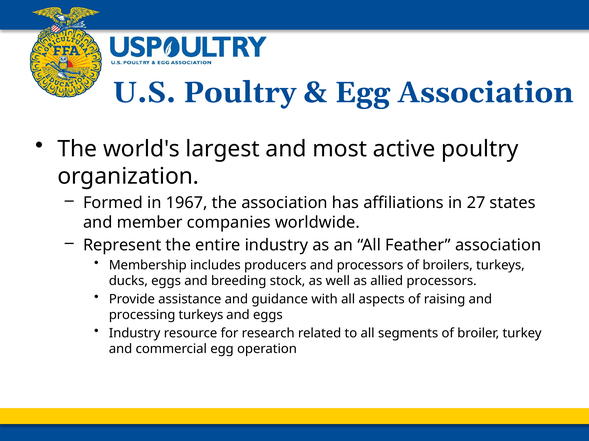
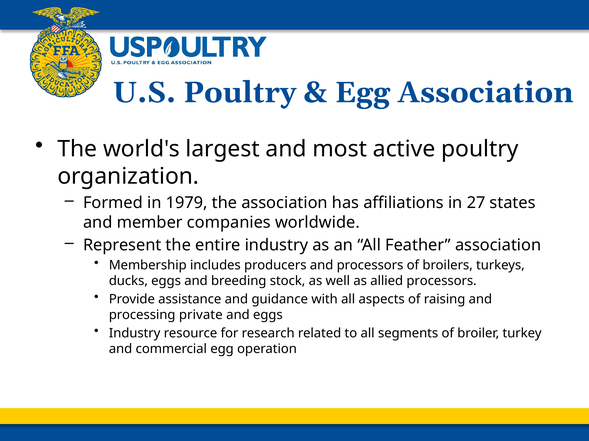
1967: 1967 -> 1979 (187, 203)
processing turkeys: turkeys -> private (201, 315)
